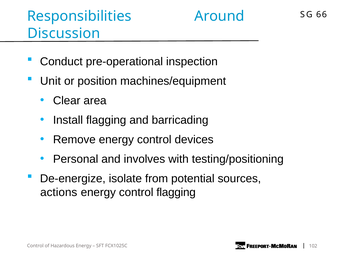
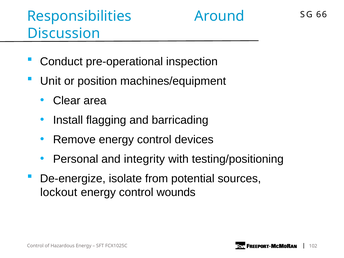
involves: involves -> integrity (144, 159)
actions: actions -> lockout (59, 192)
control flagging: flagging -> wounds (176, 192)
